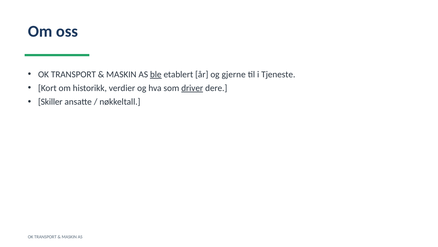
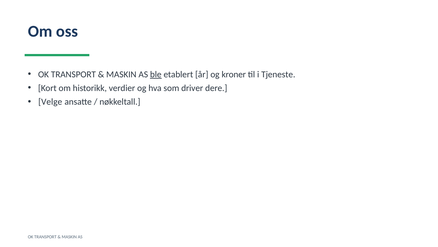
gjerne: gjerne -> kroner (234, 74)
driver underline: present -> none (192, 88)
Skiller: Skiller -> Velge (50, 102)
